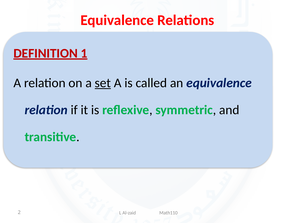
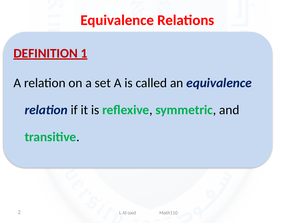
set underline: present -> none (103, 83)
